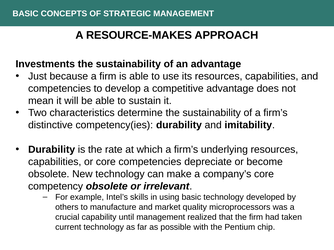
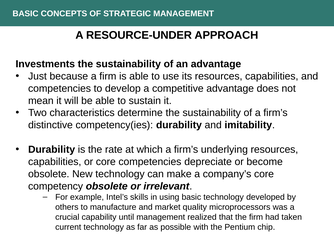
RESOURCE-MAKES: RESOURCE-MAKES -> RESOURCE-UNDER (139, 35)
